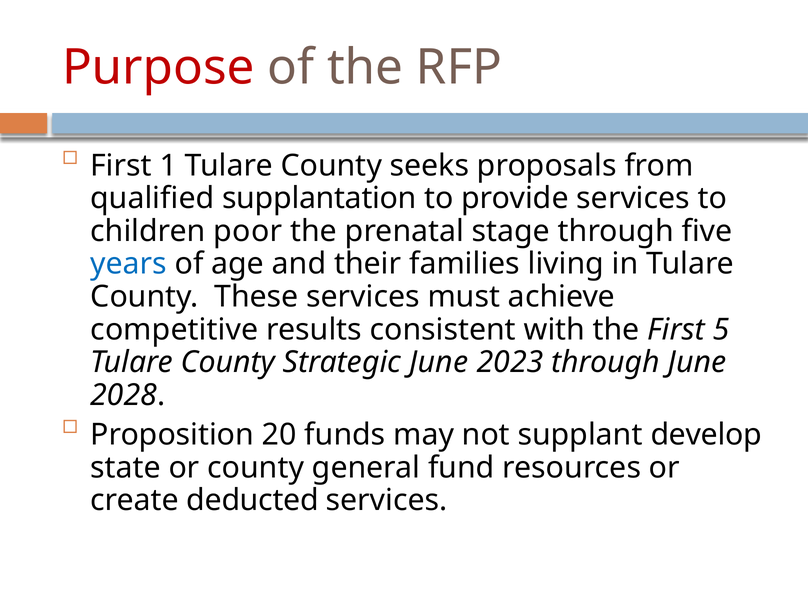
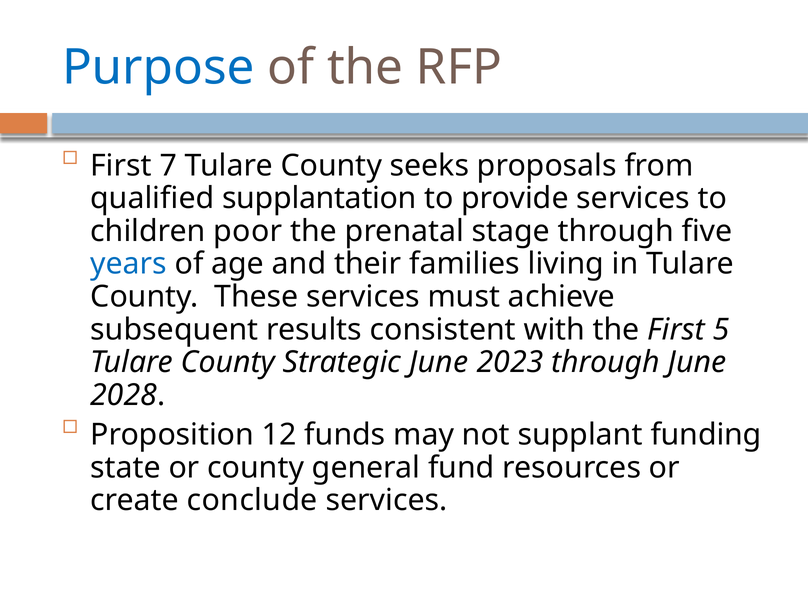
Purpose colour: red -> blue (158, 67)
1: 1 -> 7 (168, 166)
competitive: competitive -> subsequent (174, 330)
20: 20 -> 12 (279, 435)
develop: develop -> funding (706, 435)
deducted: deducted -> conclude (252, 500)
